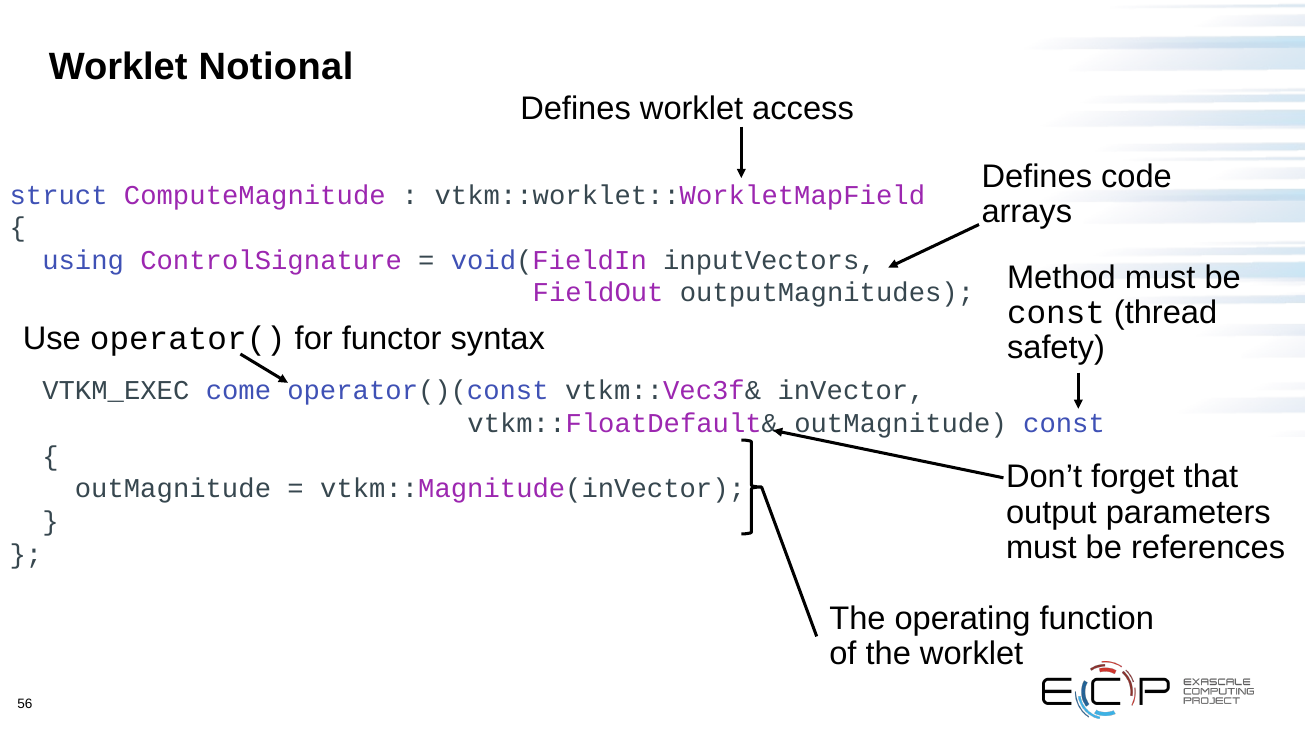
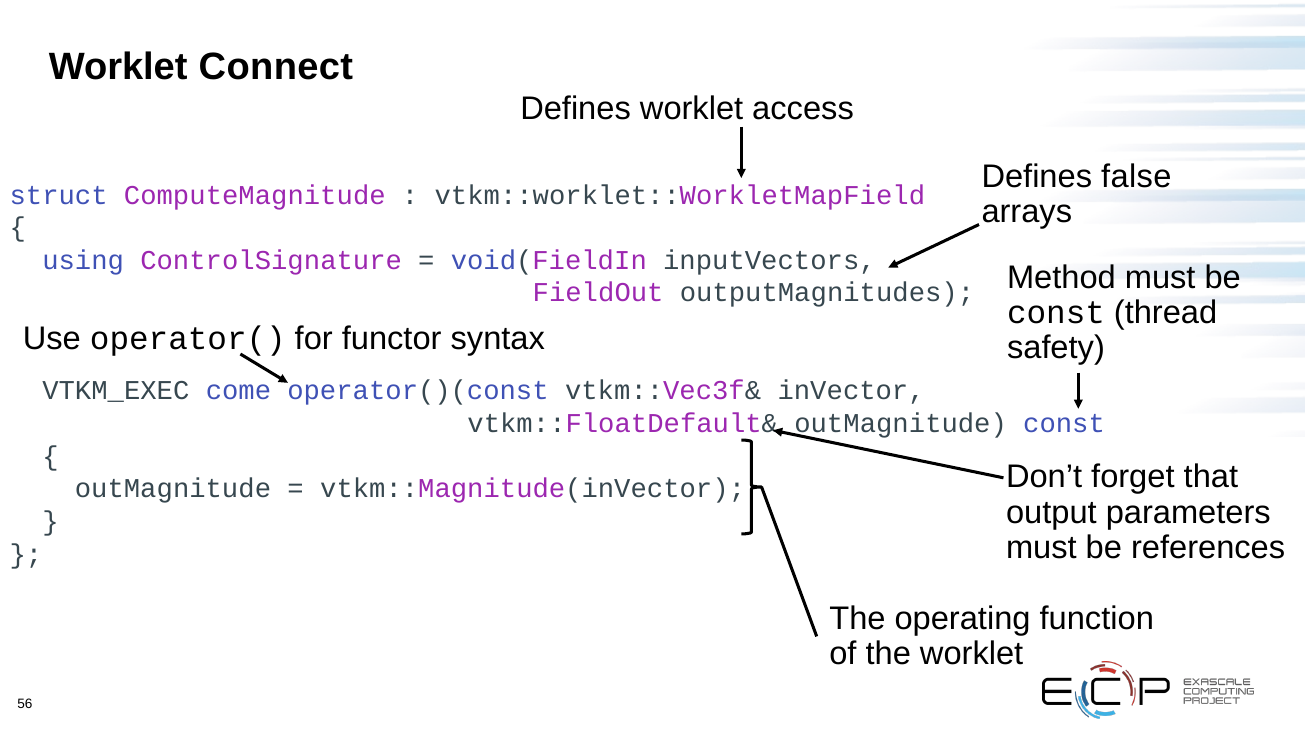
Notional: Notional -> Connect (276, 67)
code: code -> false (1136, 177)
